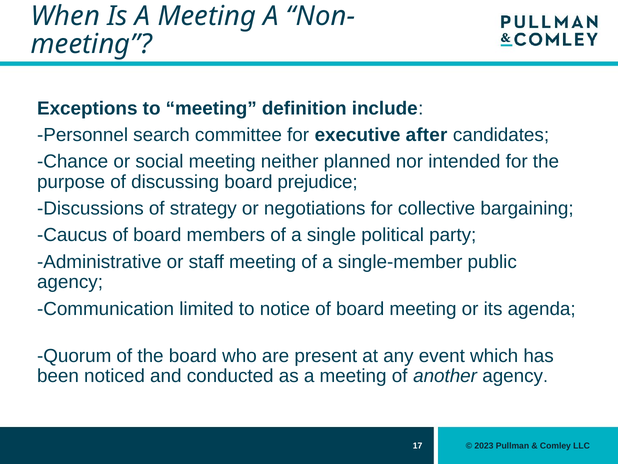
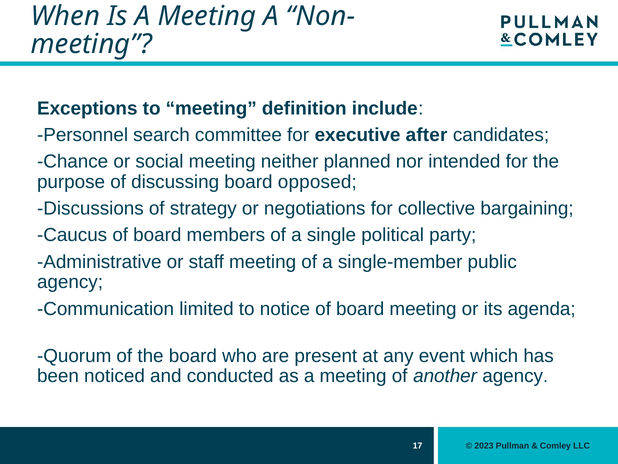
prejudice: prejudice -> opposed (317, 182)
